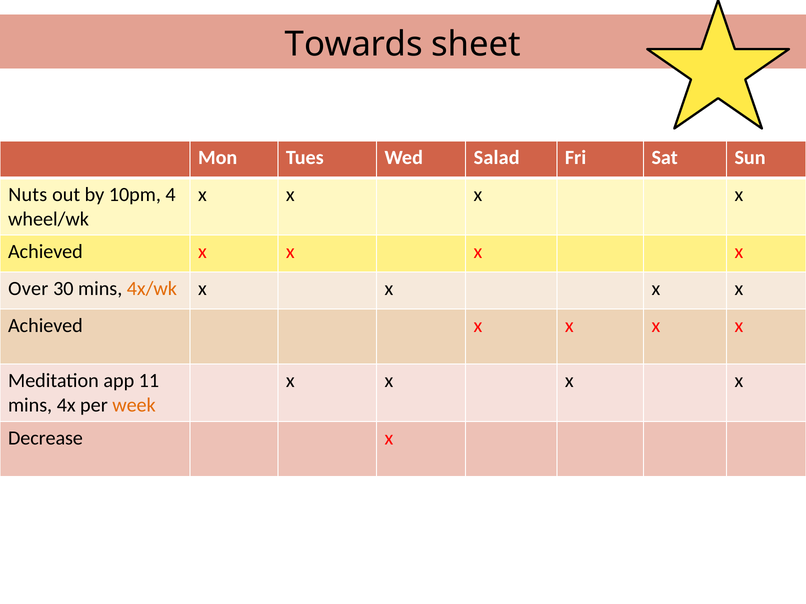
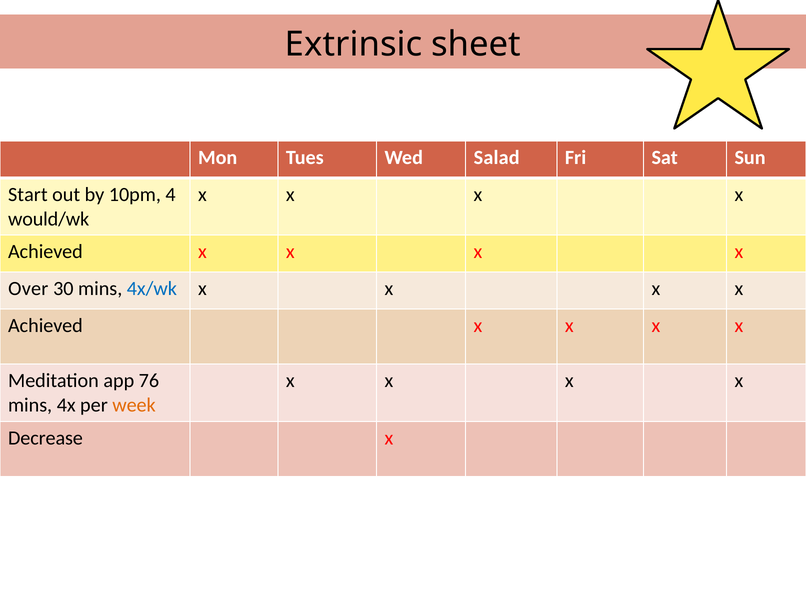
Towards: Towards -> Extrinsic (354, 44)
Nuts: Nuts -> Start (28, 195)
wheel/wk: wheel/wk -> would/wk (49, 219)
4x/wk colour: orange -> blue (152, 289)
11: 11 -> 76 (149, 381)
